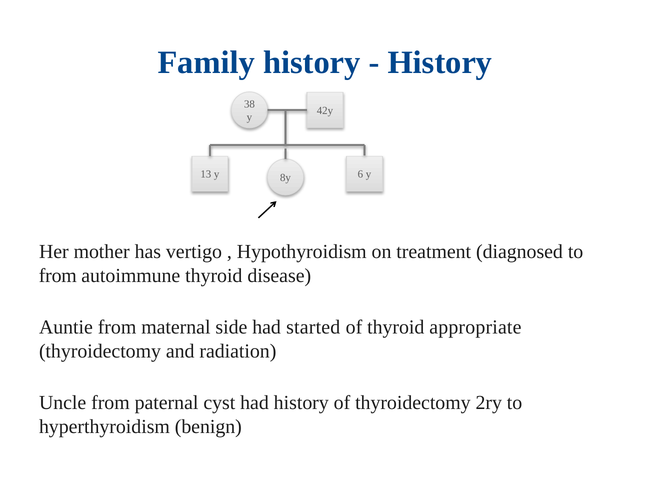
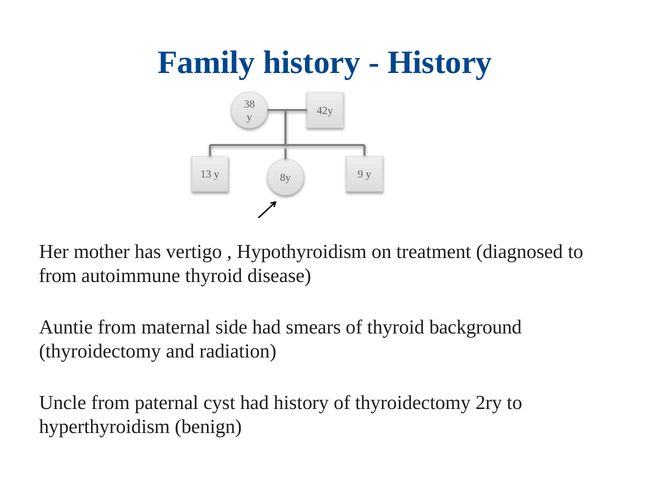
6: 6 -> 9 (360, 174)
started: started -> smears (313, 327)
appropriate: appropriate -> background (476, 327)
